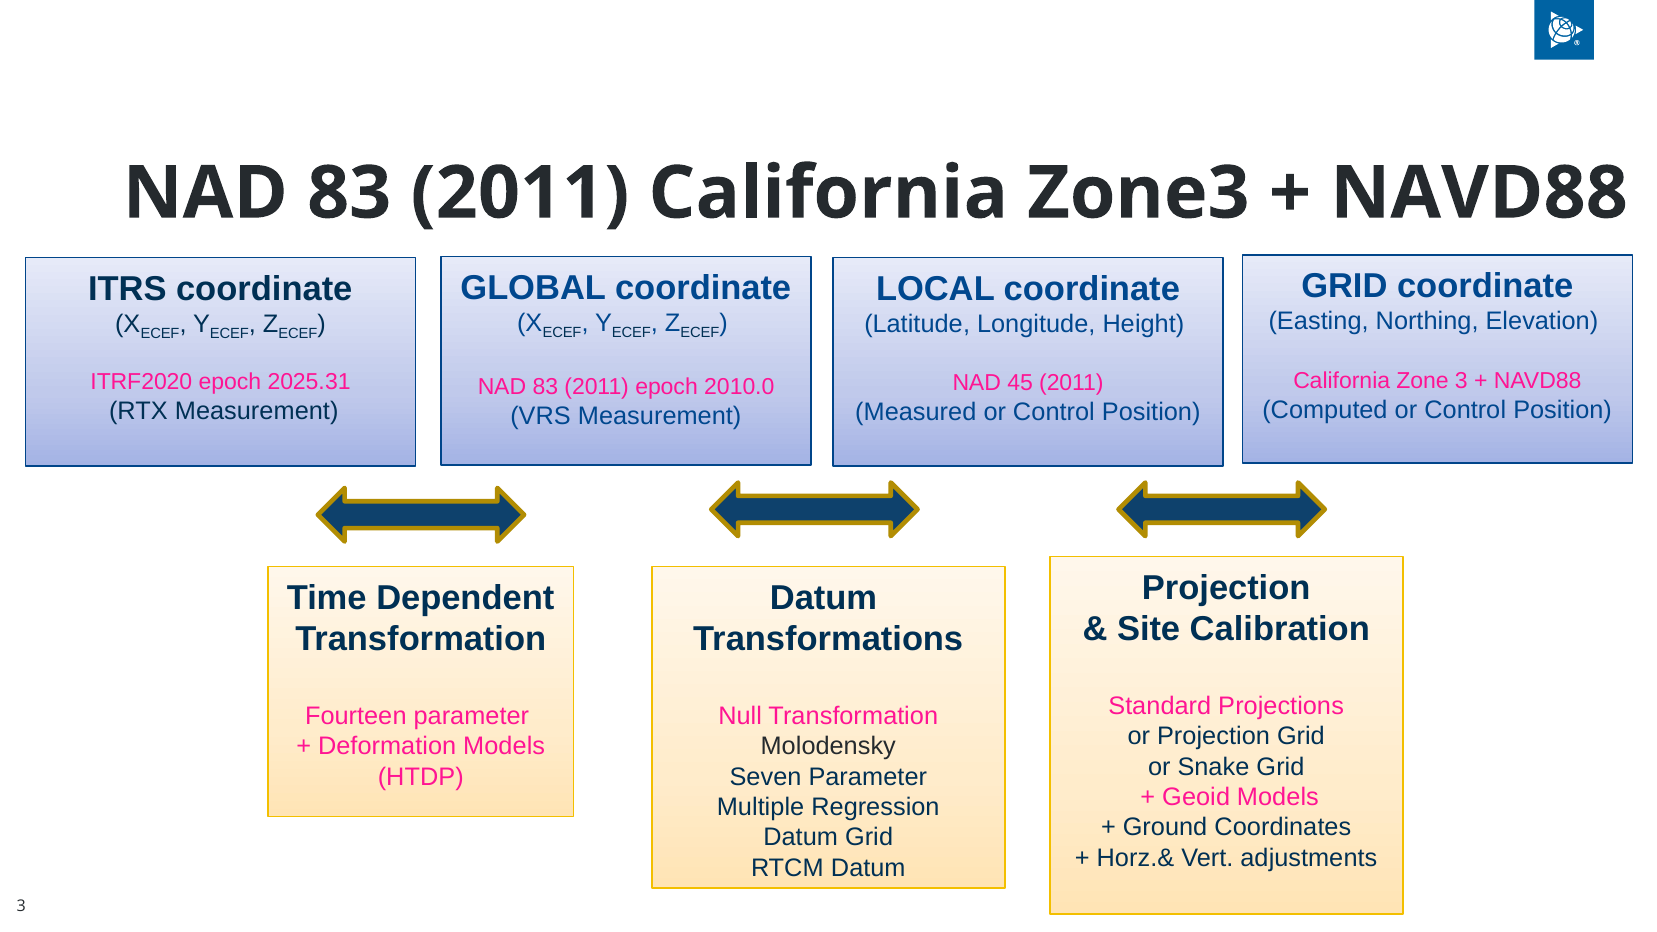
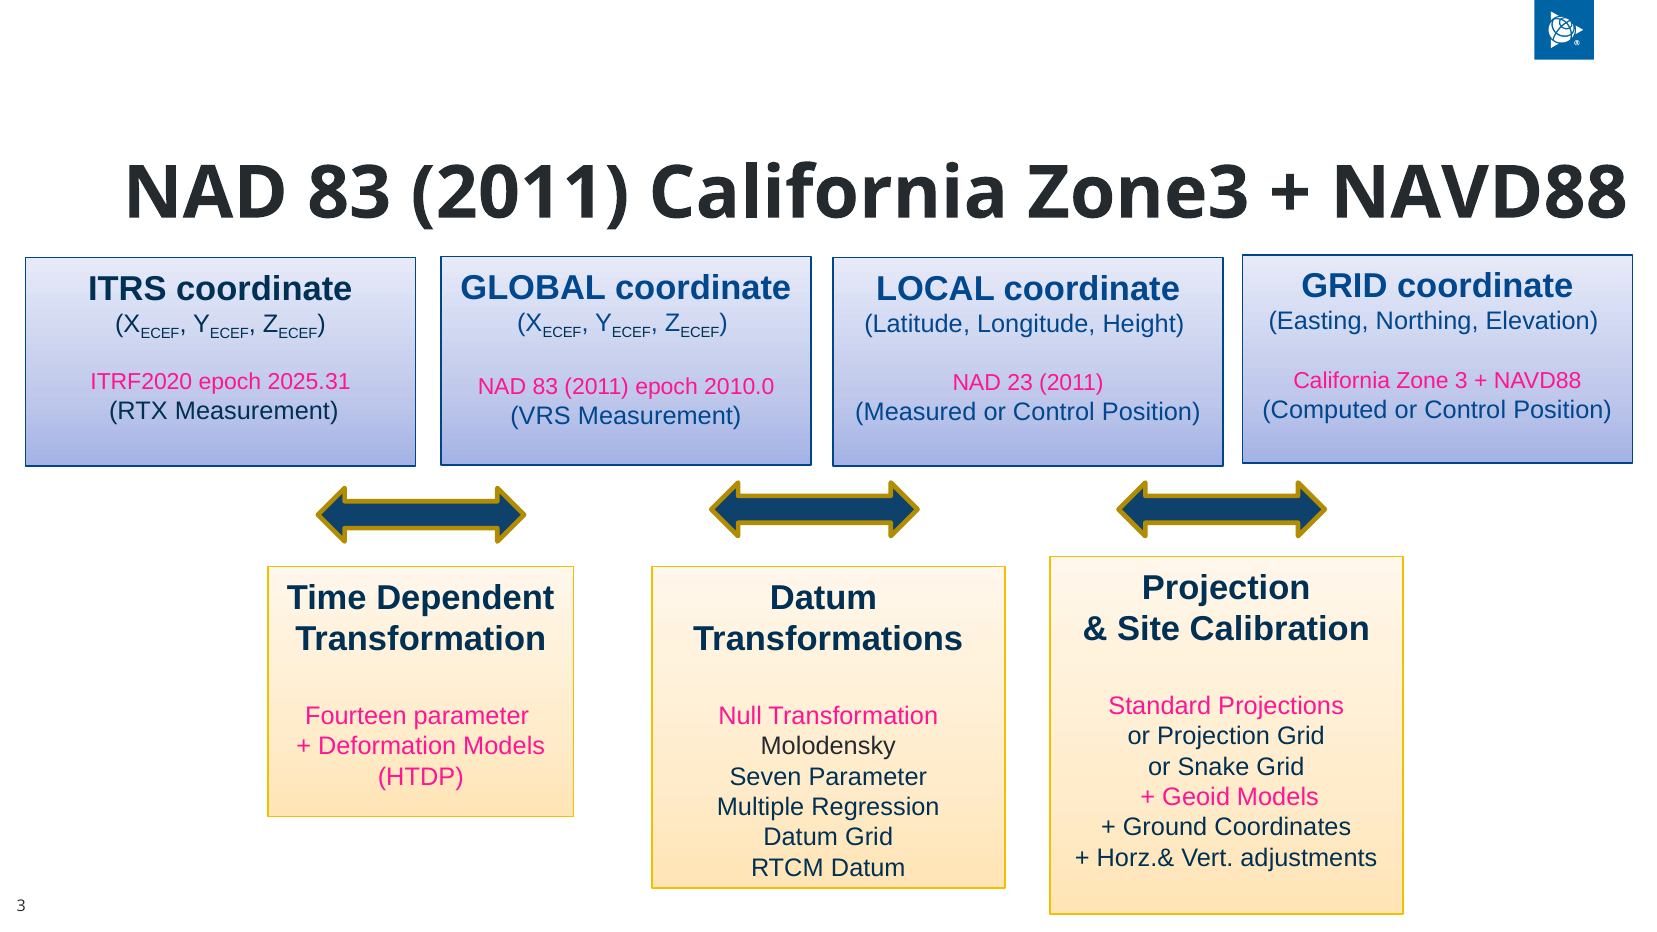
45: 45 -> 23 (1020, 383)
